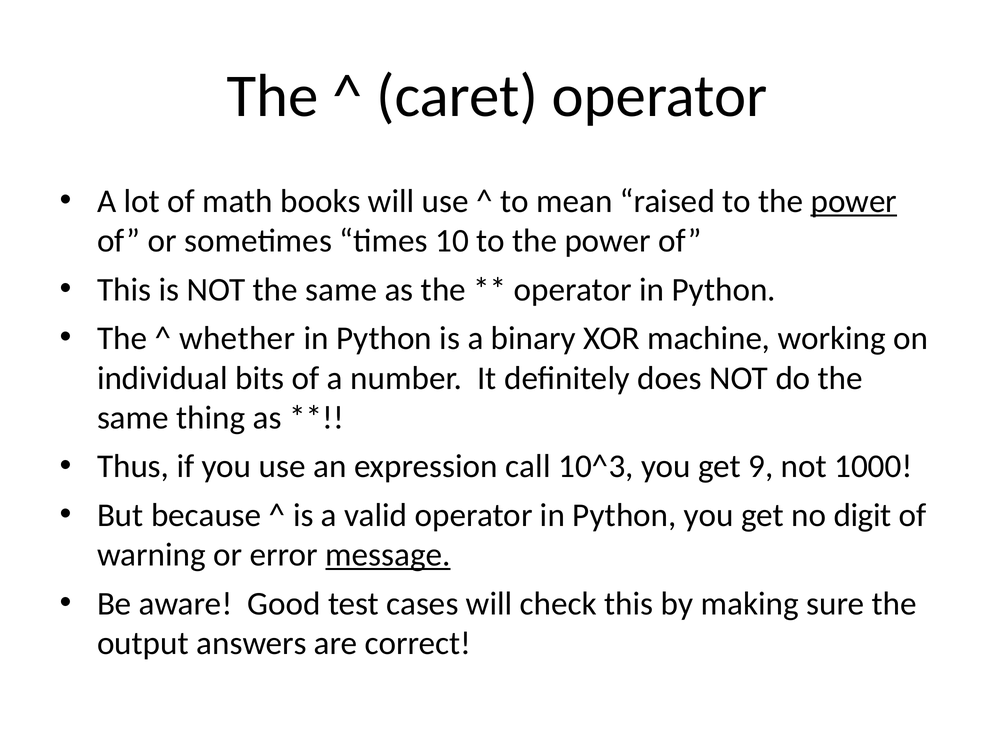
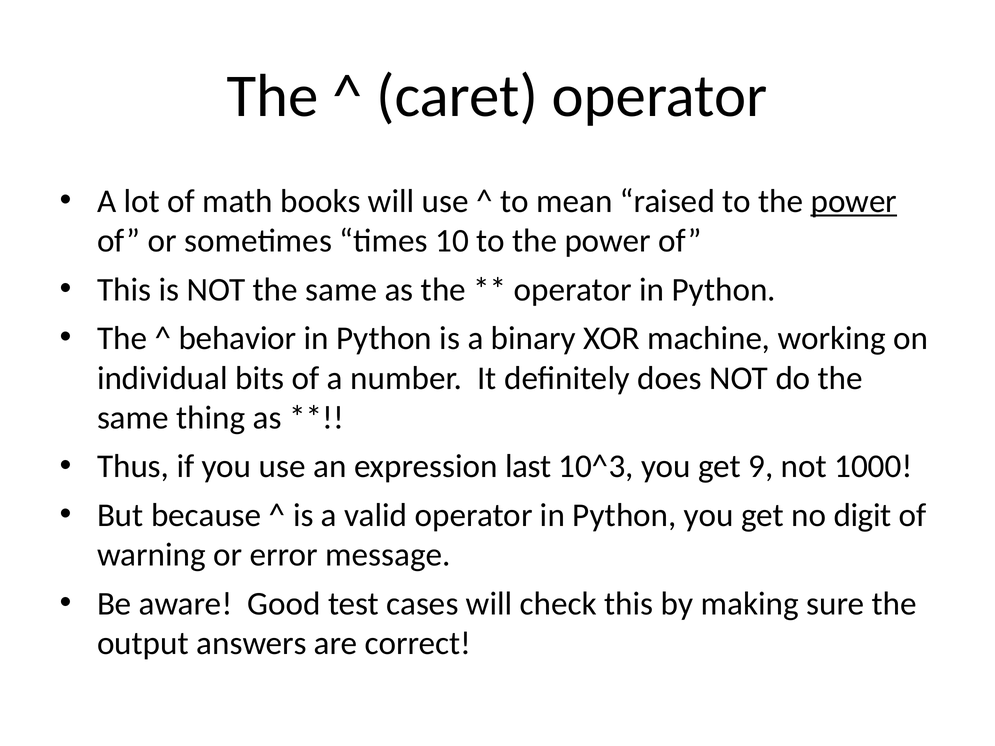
whether: whether -> behavior (237, 338)
call: call -> last (528, 467)
message underline: present -> none (388, 555)
